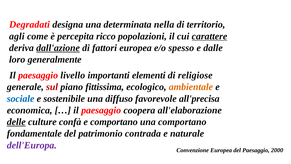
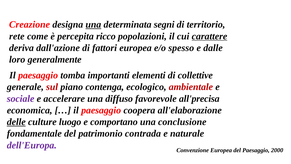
Degradati: Degradati -> Creazione (30, 25)
una underline: none -> present (93, 25)
nella: nella -> segni (164, 25)
agli: agli -> rete (17, 36)
dall'azione underline: present -> none (58, 48)
livello: livello -> tomba (73, 75)
religiose: religiose -> collettive (195, 75)
fittissima: fittissima -> contenga (105, 87)
ambientale colour: orange -> red (191, 87)
sociale colour: blue -> purple (21, 98)
sostenibile: sostenibile -> accelerare (64, 98)
confà: confà -> luogo (70, 122)
una comportano: comportano -> conclusione (182, 122)
